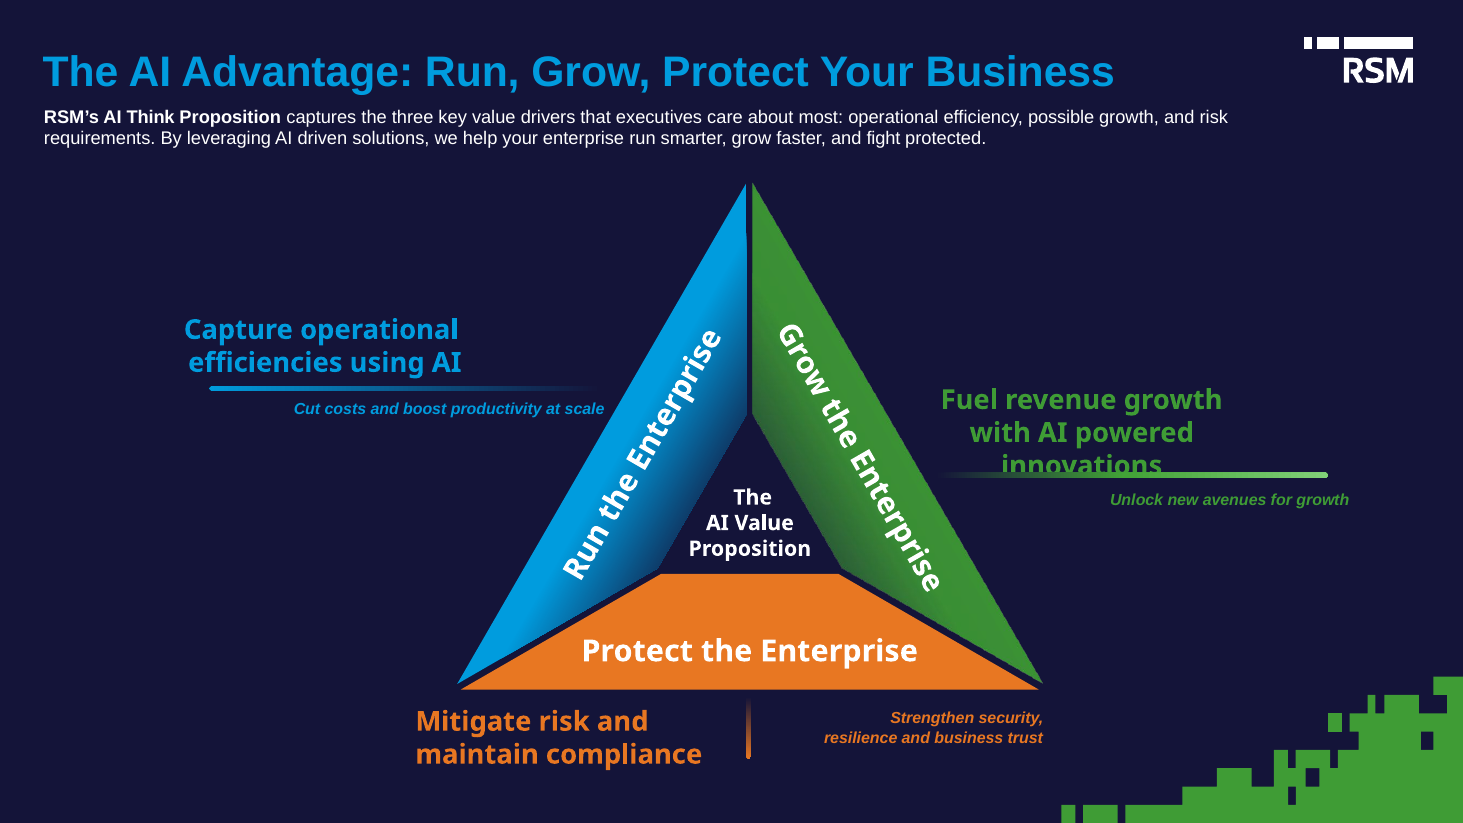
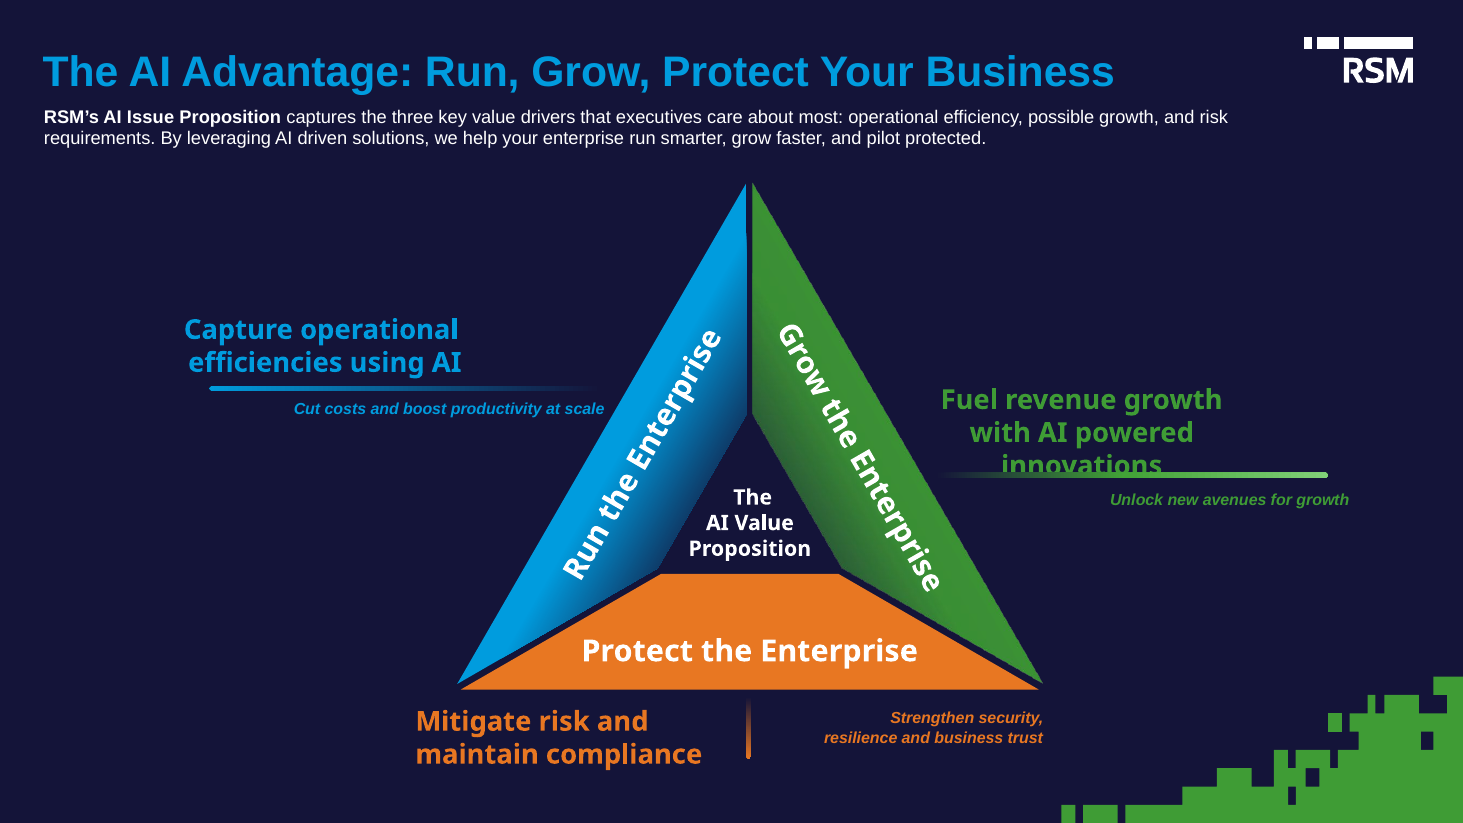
Think: Think -> Issue (150, 117)
fight: fight -> pilot (883, 139)
